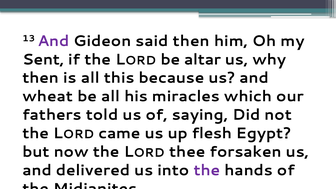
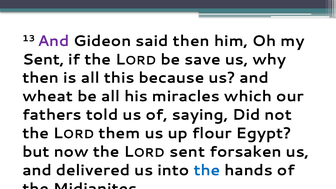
altar: altar -> save (203, 59)
came: came -> them (119, 133)
flesh: flesh -> flour (212, 133)
thee: thee -> sent (187, 152)
the colour: purple -> blue (207, 170)
